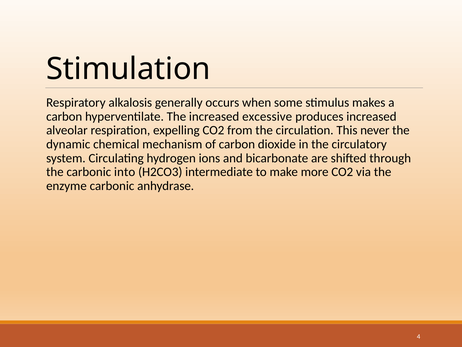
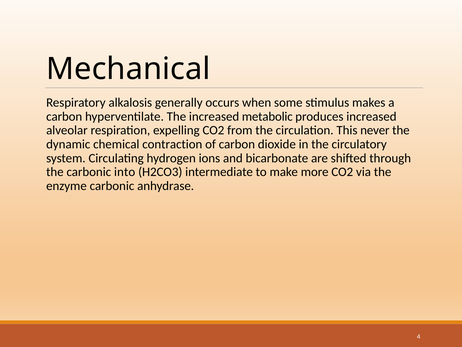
Stimulation: Stimulation -> Mechanical (128, 69)
excessive: excessive -> metabolic (267, 116)
mechanism: mechanism -> contraction (172, 144)
